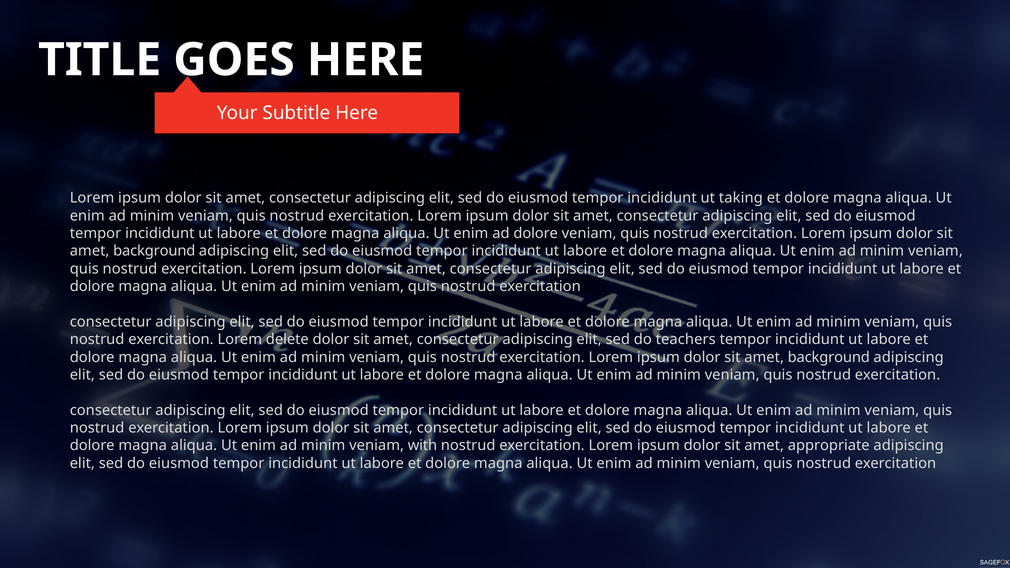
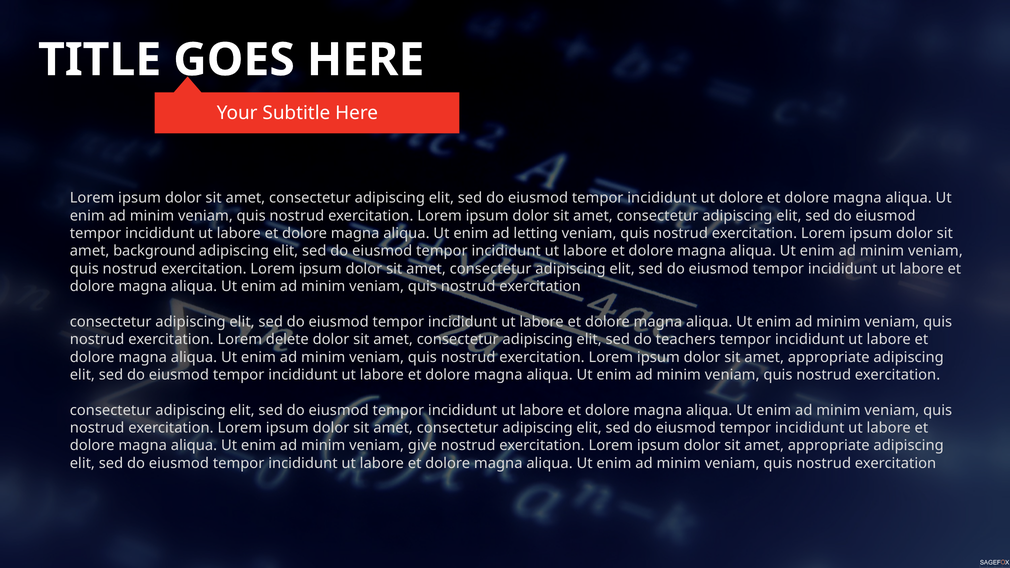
ut taking: taking -> dolore (741, 198)
ad dolore: dolore -> letting (536, 233)
background: background -> appropriate (829, 357)
with: with -> give (422, 446)
